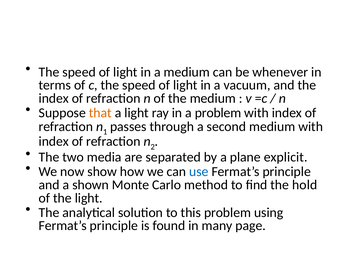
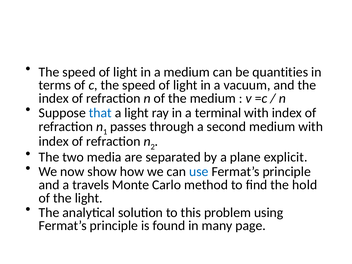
whenever: whenever -> quantities (280, 72)
that colour: orange -> blue (100, 113)
a problem: problem -> terminal (218, 113)
shown: shown -> travels (91, 185)
